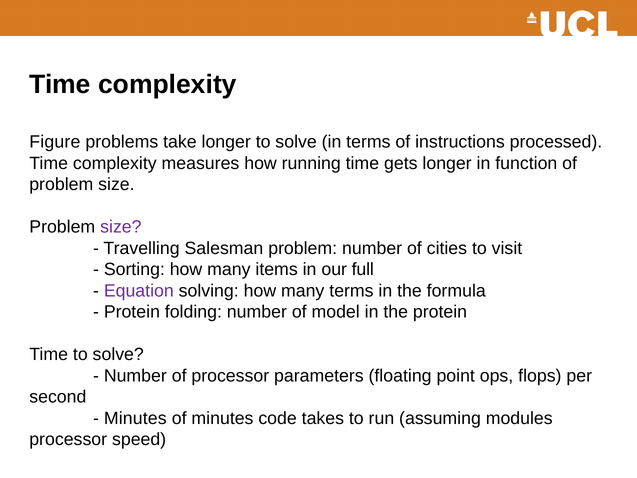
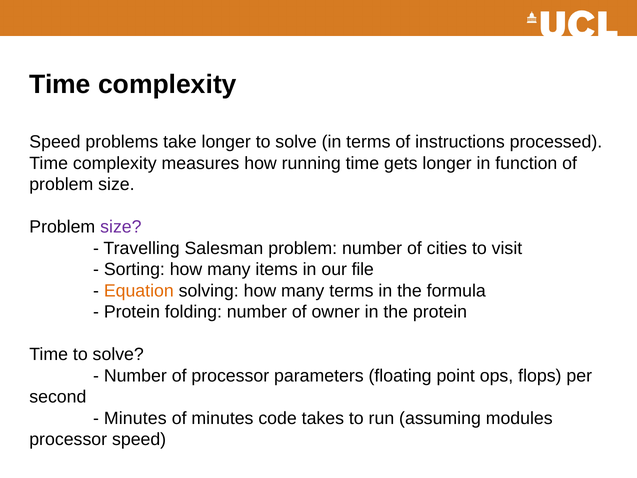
Figure: Figure -> Speed (55, 142)
full: full -> file (363, 269)
Equation colour: purple -> orange (139, 291)
model: model -> owner (336, 312)
